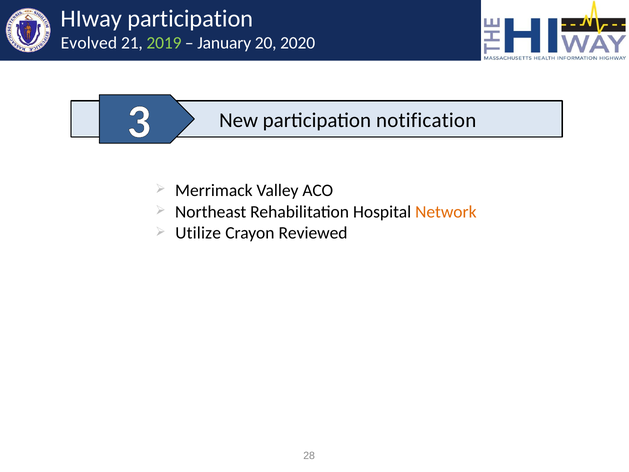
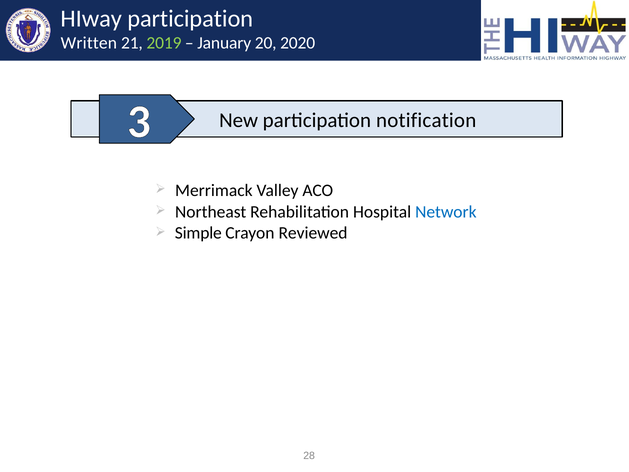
Evolved: Evolved -> Written (89, 43)
Network colour: orange -> blue (446, 212)
Utilize: Utilize -> Simple (198, 233)
